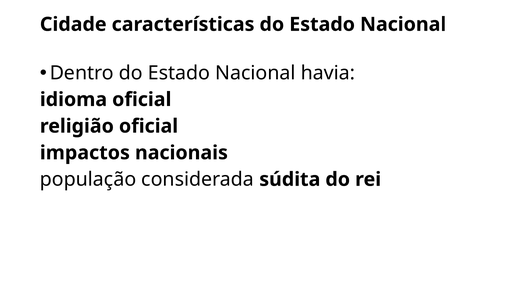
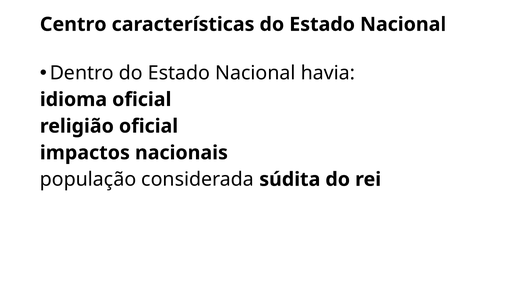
Cidade: Cidade -> Centro (73, 24)
